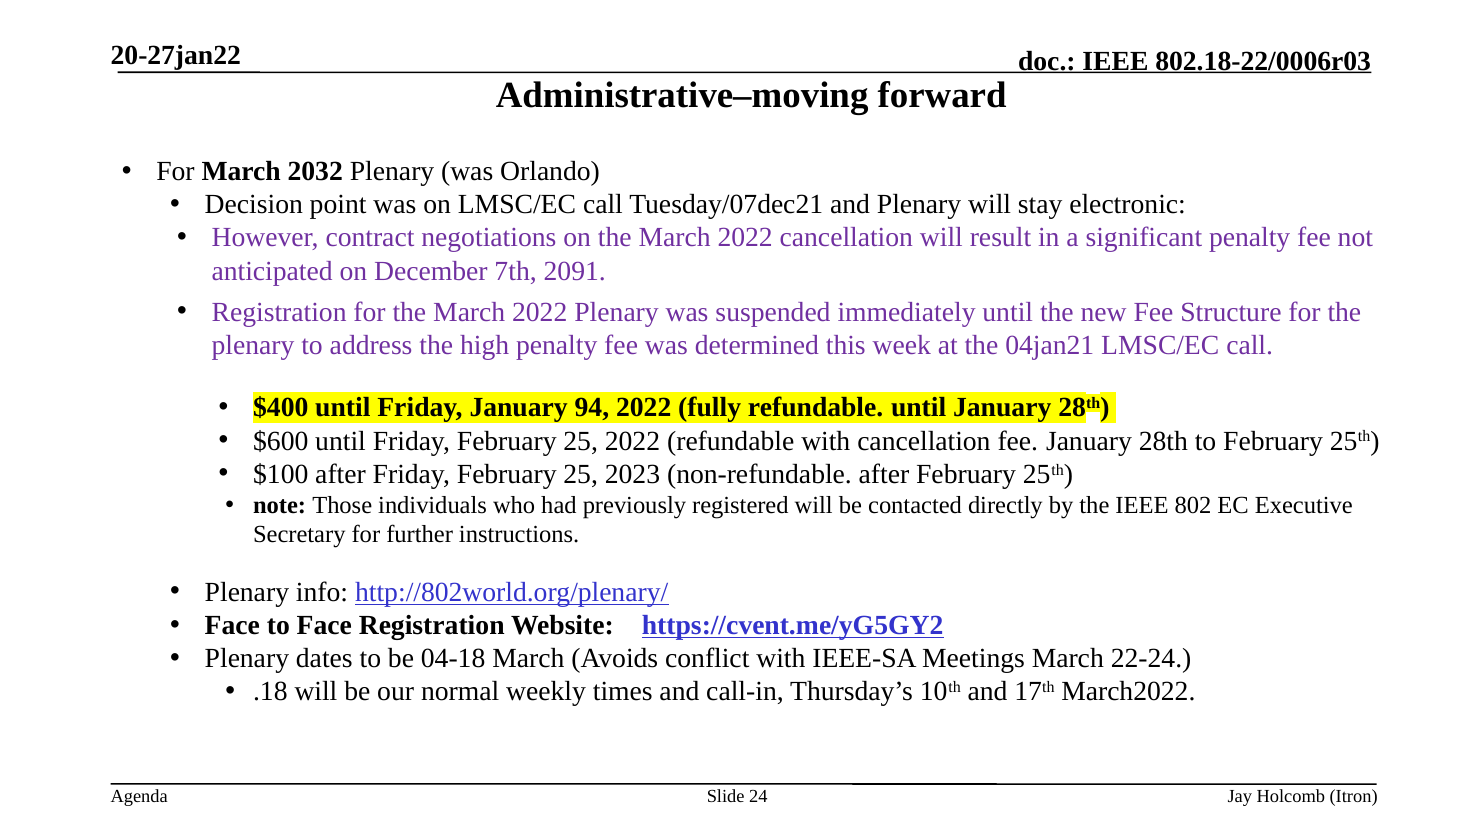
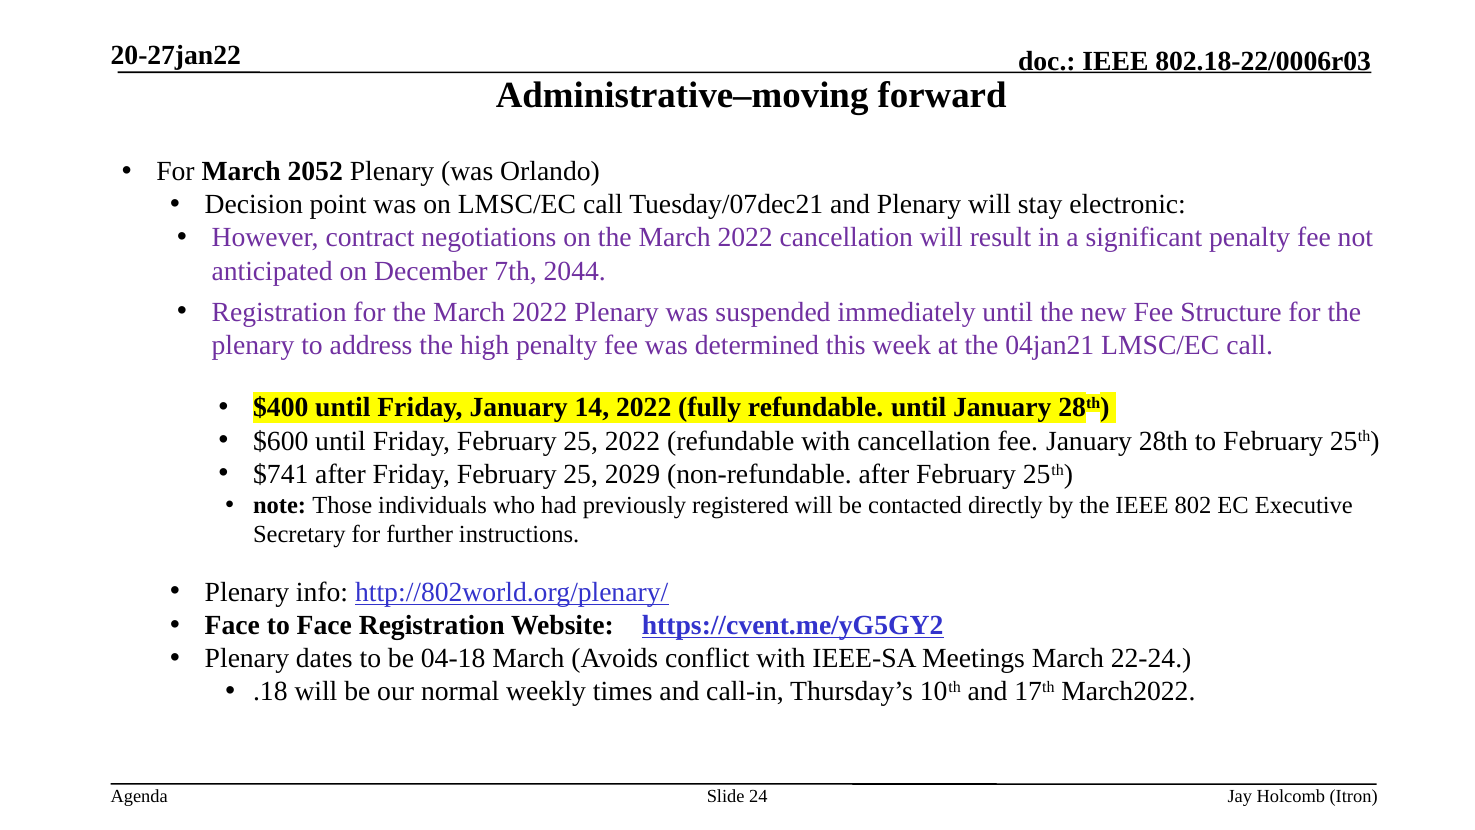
2032: 2032 -> 2052 (315, 171)
2091: 2091 -> 2044 (575, 271)
94: 94 -> 14 (592, 408)
$100: $100 -> $741 (281, 474)
2023: 2023 -> 2029 (632, 474)
